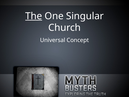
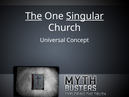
Singular underline: none -> present (85, 16)
